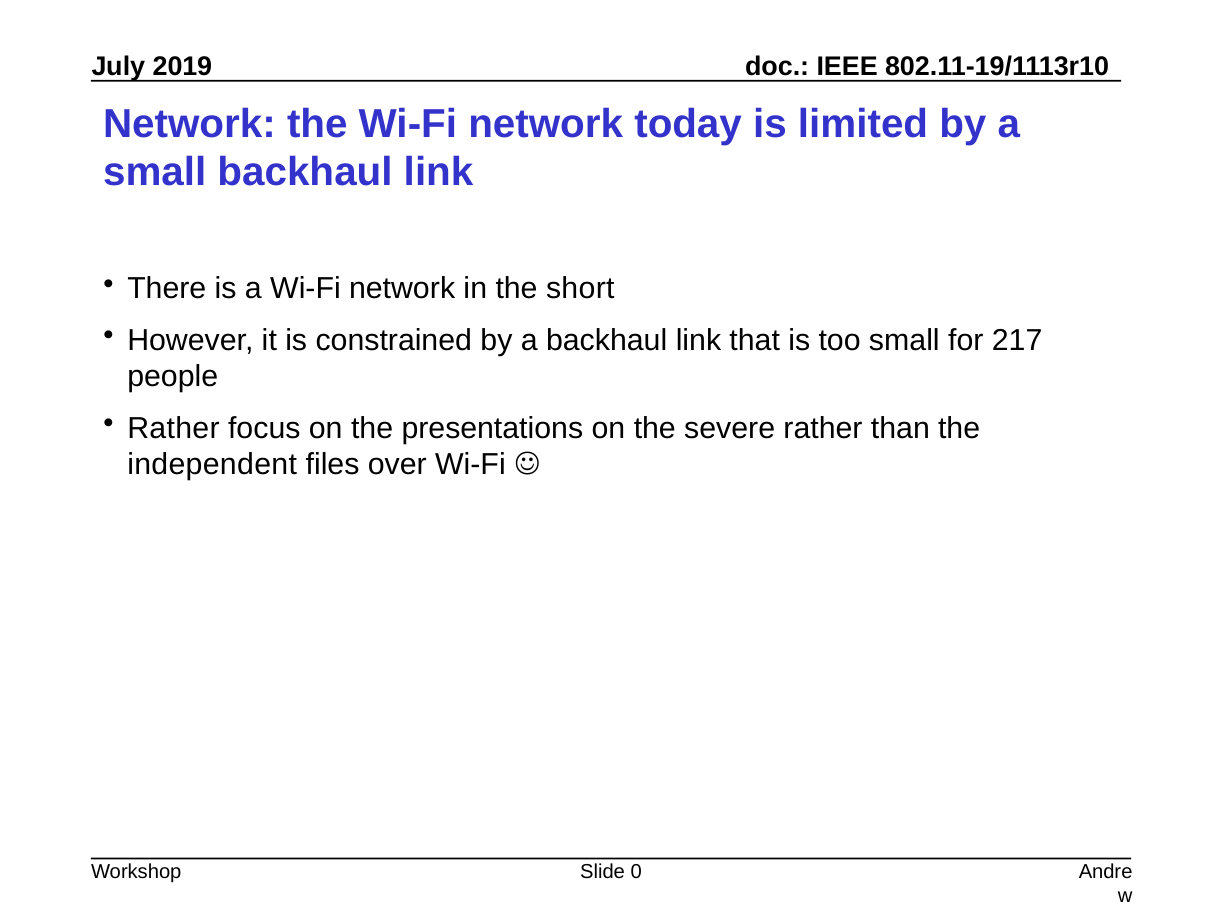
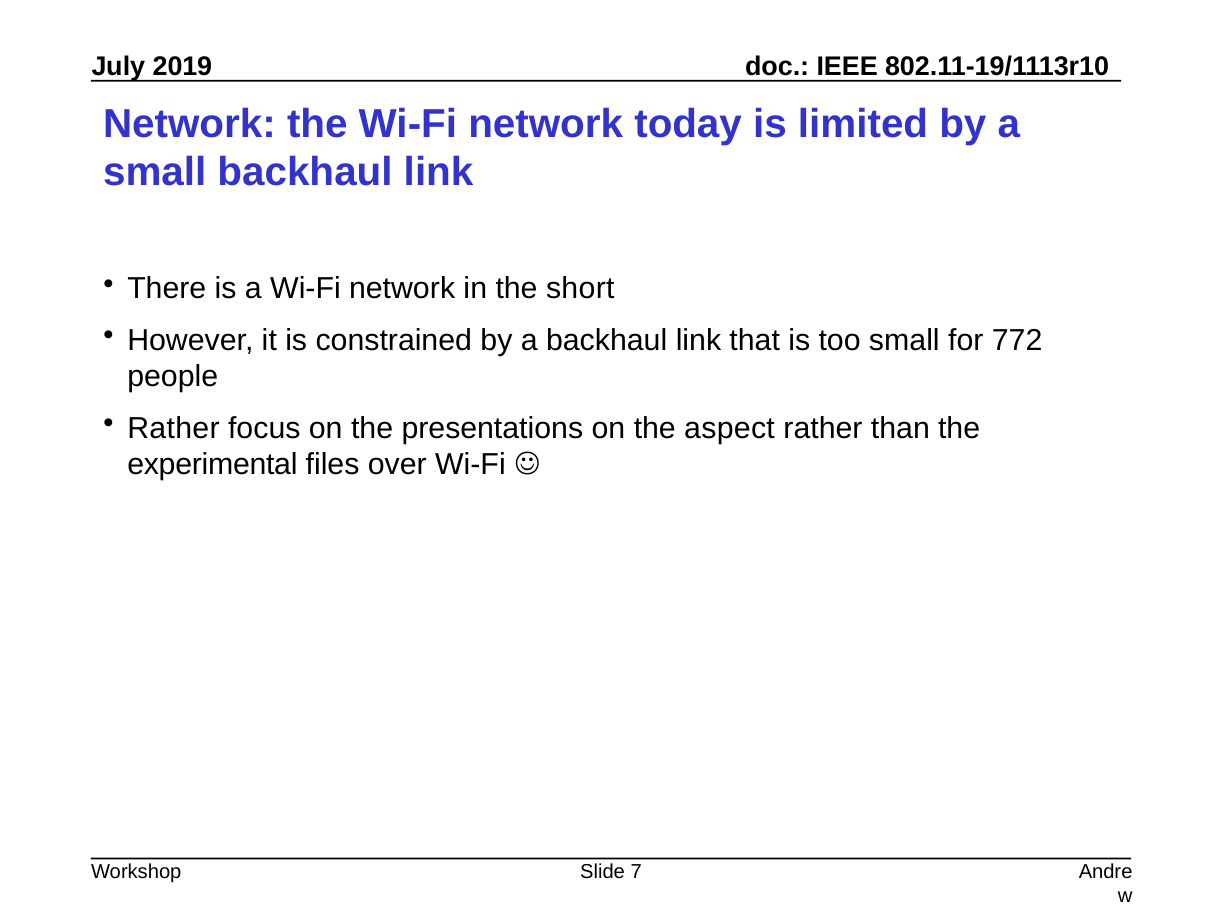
217: 217 -> 772 (1017, 341)
severe: severe -> aspect (730, 428)
independent: independent -> experimental (212, 465)
0: 0 -> 7 (636, 872)
